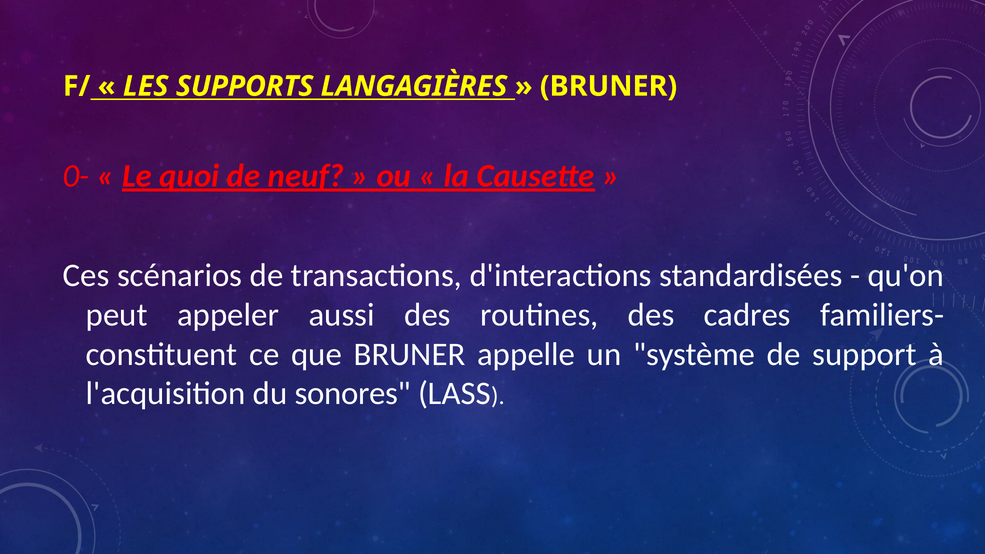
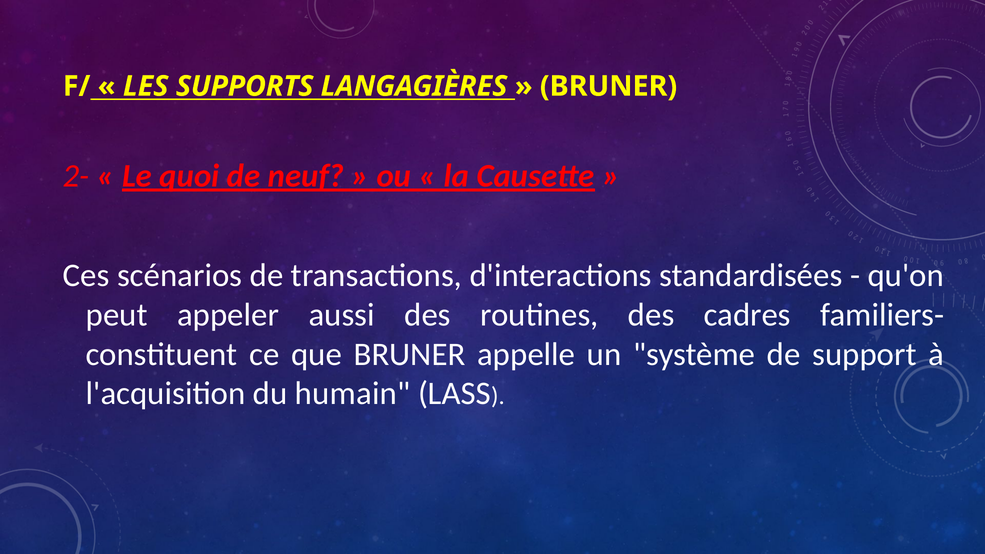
0-: 0- -> 2- (76, 176)
sonores: sonores -> humain (353, 394)
